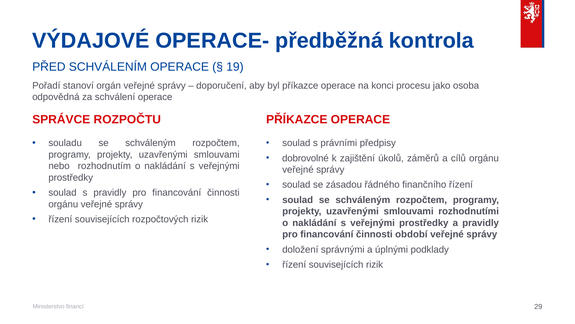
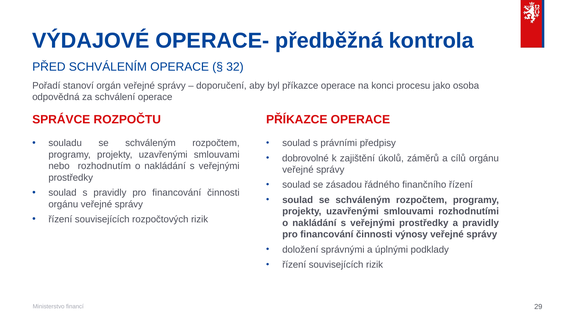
19: 19 -> 32 (235, 67)
období: období -> výnosy (411, 234)
